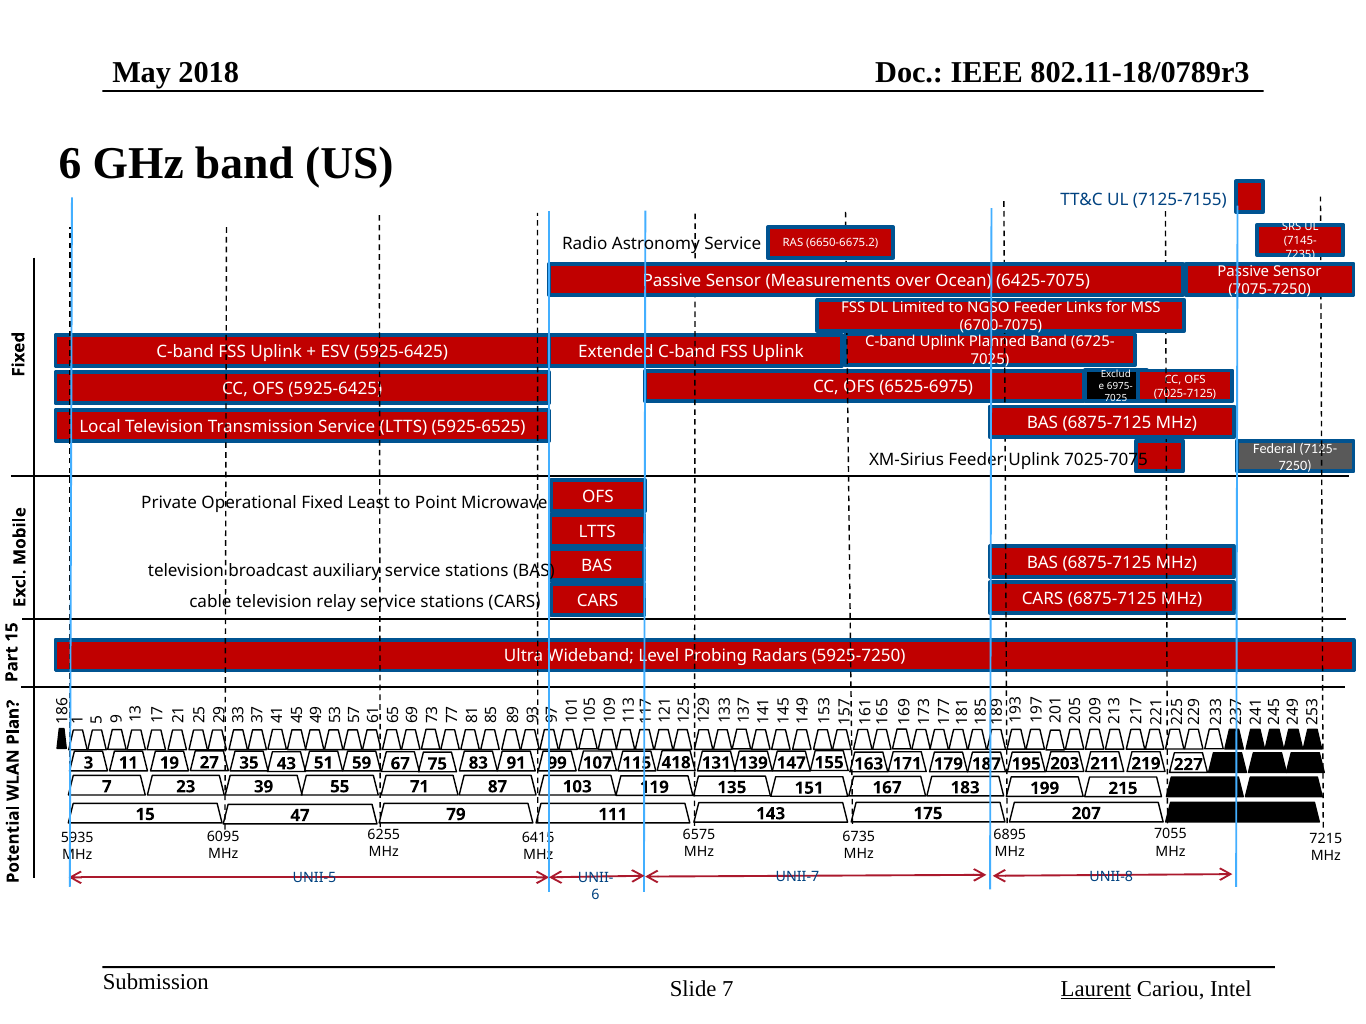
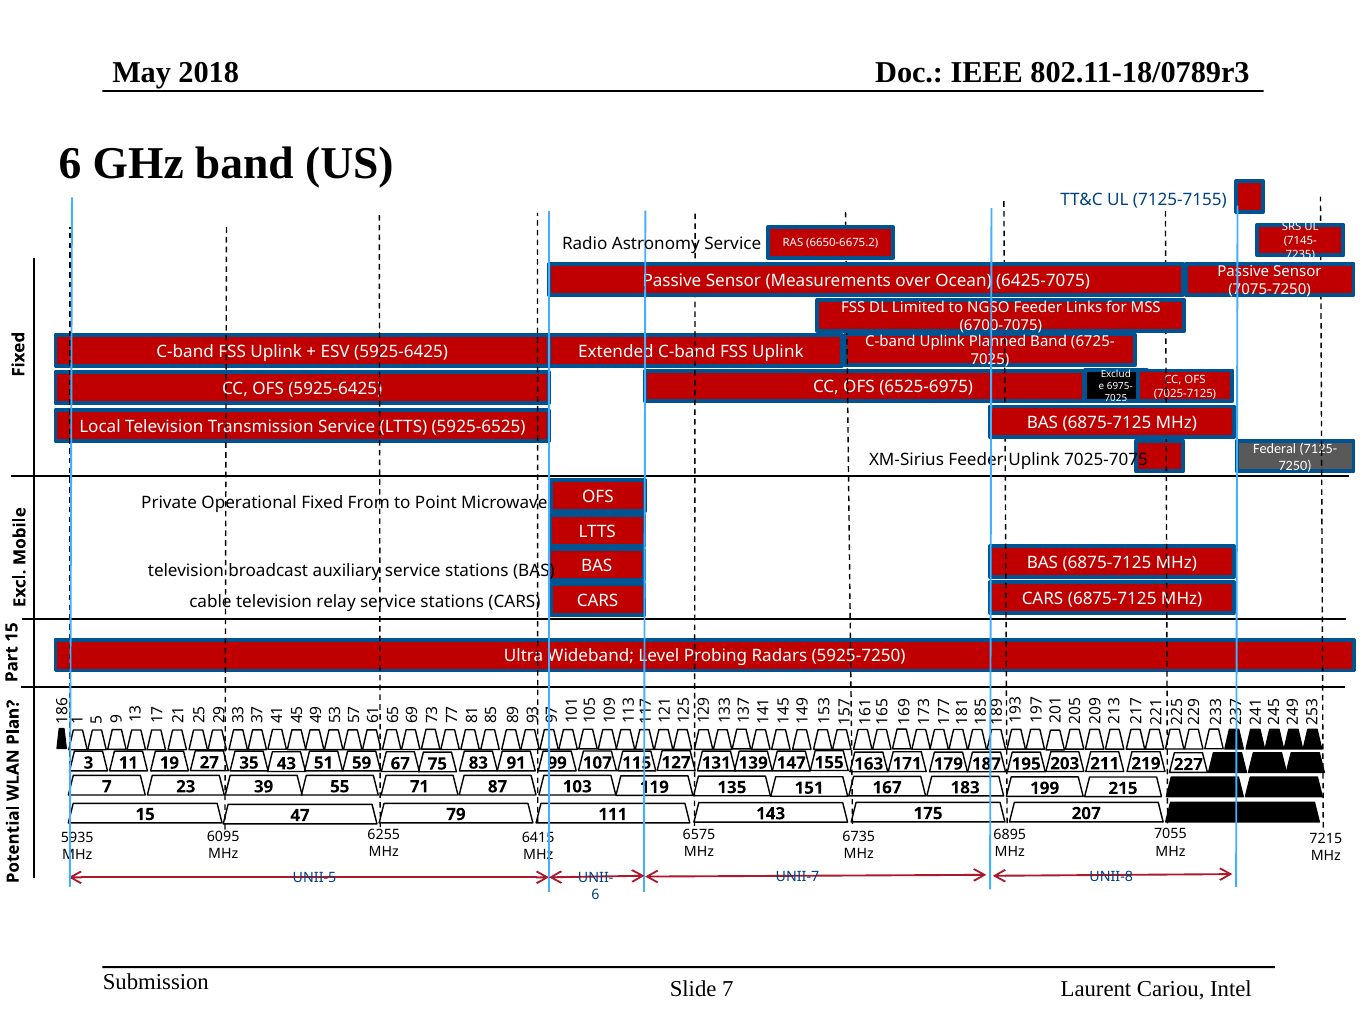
Least: Least -> From (369, 503)
418: 418 -> 127 (676, 763)
Laurent underline: present -> none (1096, 989)
